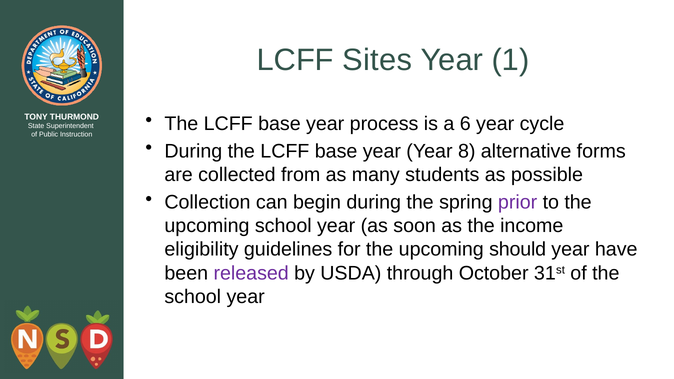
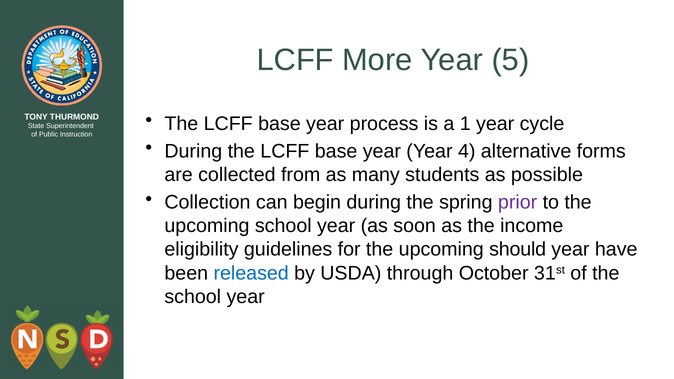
Sites: Sites -> More (377, 60)
1: 1 -> 5 (511, 60)
6: 6 -> 1 (465, 124)
8: 8 -> 4 (467, 151)
released colour: purple -> blue (251, 273)
